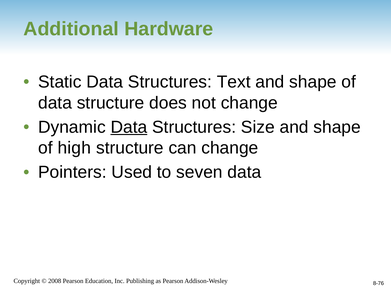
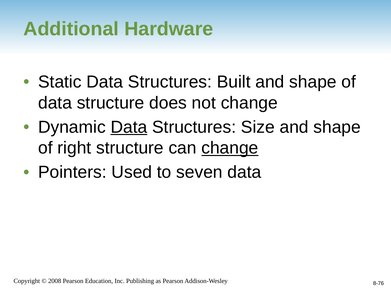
Text: Text -> Built (234, 82)
high: high -> right (74, 148)
change underline: none -> present (230, 148)
